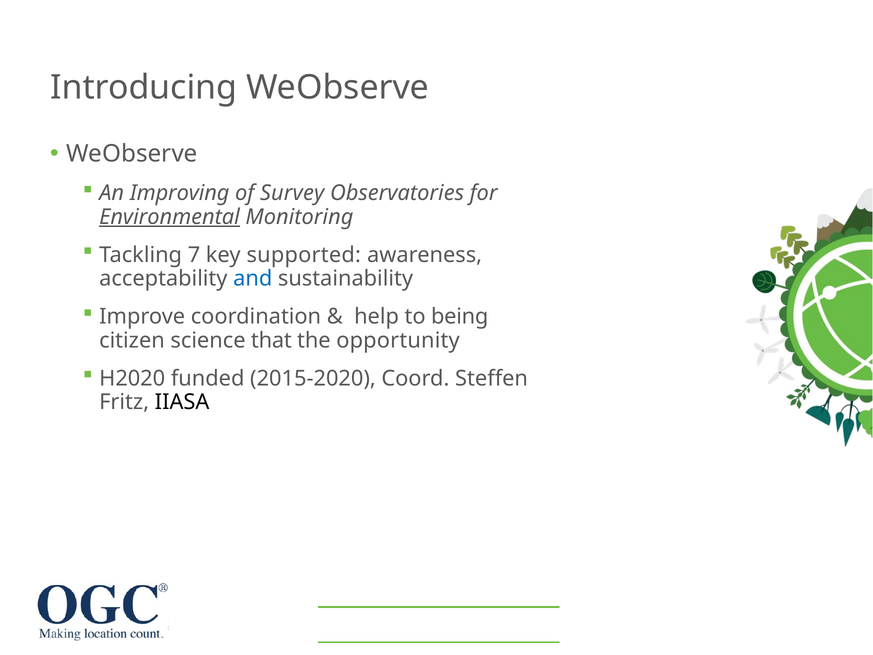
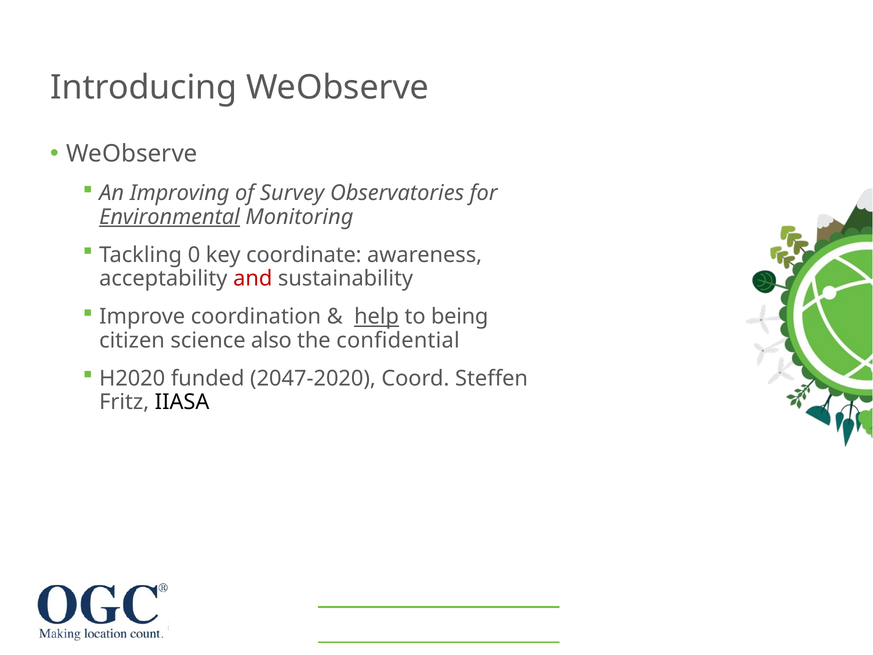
7: 7 -> 0 (194, 255)
supported: supported -> coordinate (304, 255)
and colour: blue -> red (253, 278)
help underline: none -> present (377, 317)
that: that -> also (271, 340)
opportunity: opportunity -> confidential (398, 340)
2015-2020: 2015-2020 -> 2047-2020 (313, 378)
